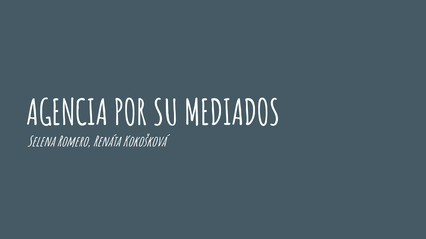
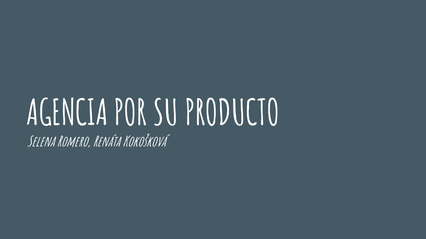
MEDIADOS: MEDIADOS -> PRODUCTO (232, 114)
